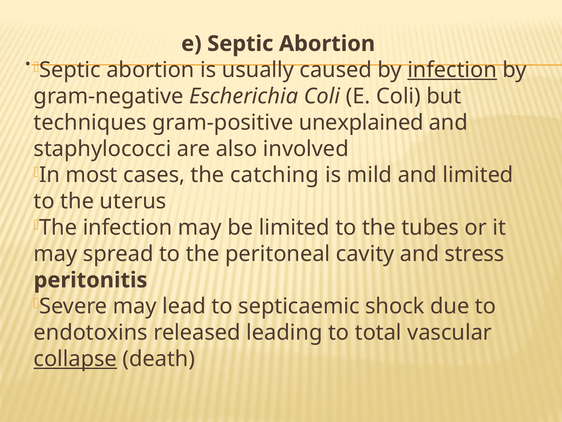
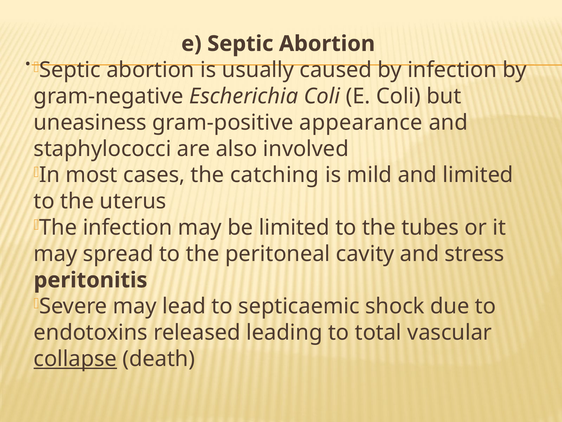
infection underline: present -> none (452, 70)
techniques: techniques -> uneasiness (90, 122)
unexplained: unexplained -> appearance (361, 122)
